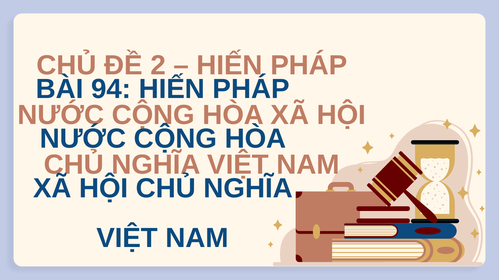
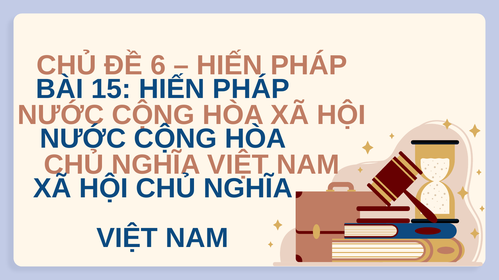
2: 2 -> 6 (158, 65)
94: 94 -> 15 (111, 89)
